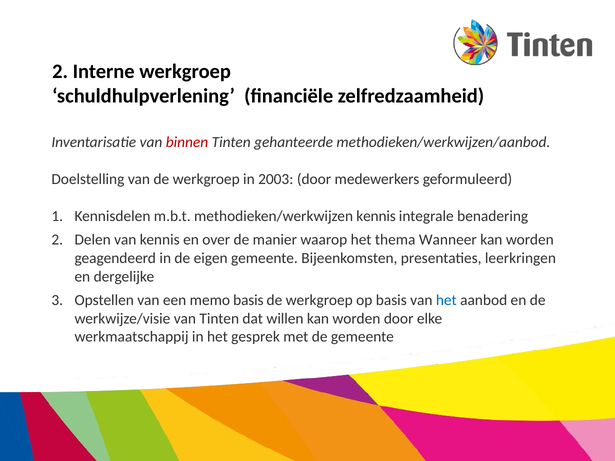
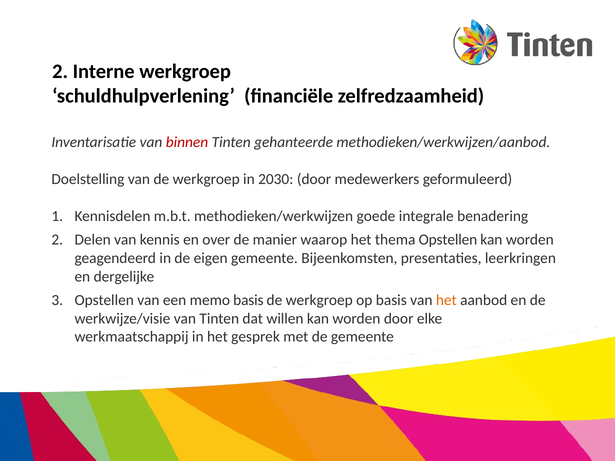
2003: 2003 -> 2030 (276, 179)
methodieken/werkwijzen kennis: kennis -> goede (376, 216)
thema Wanneer: Wanneer -> Opstellen (448, 240)
het colour: blue -> orange (446, 300)
